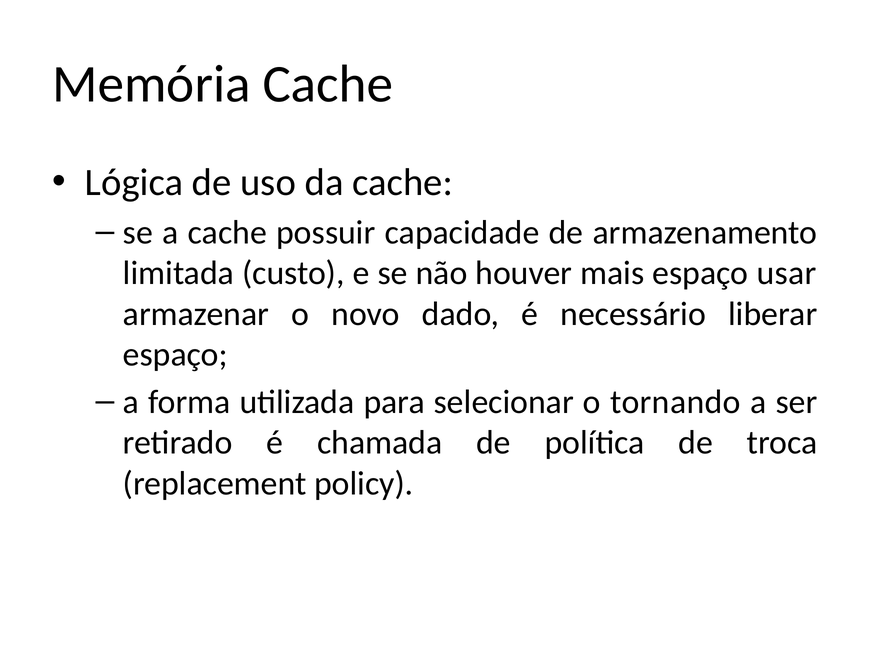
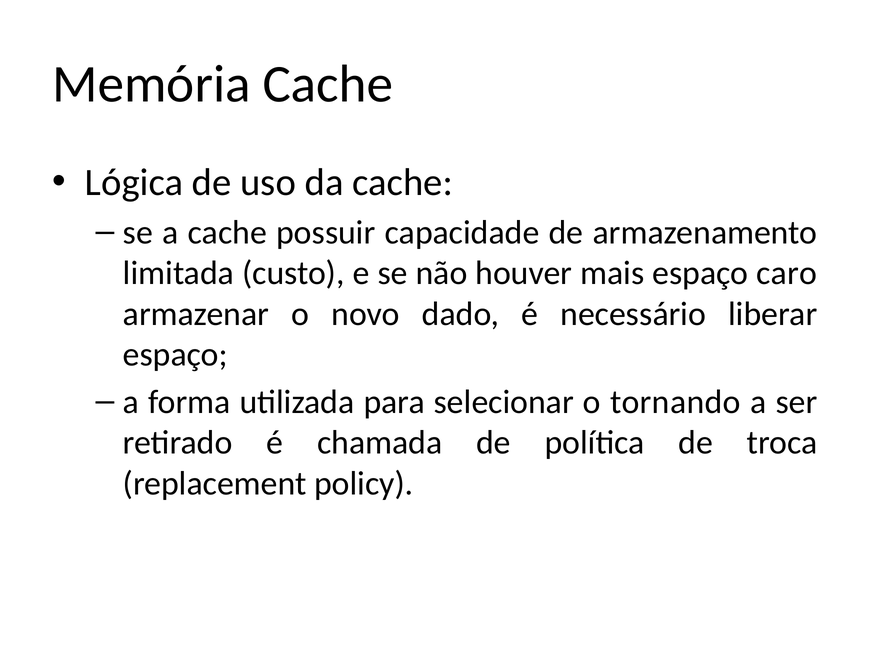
usar: usar -> caro (787, 273)
